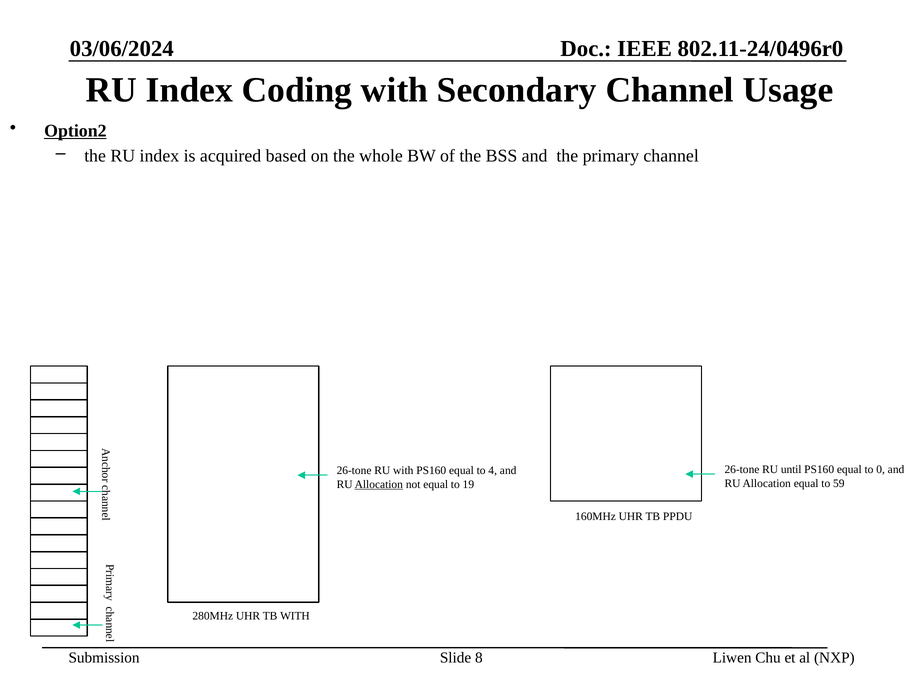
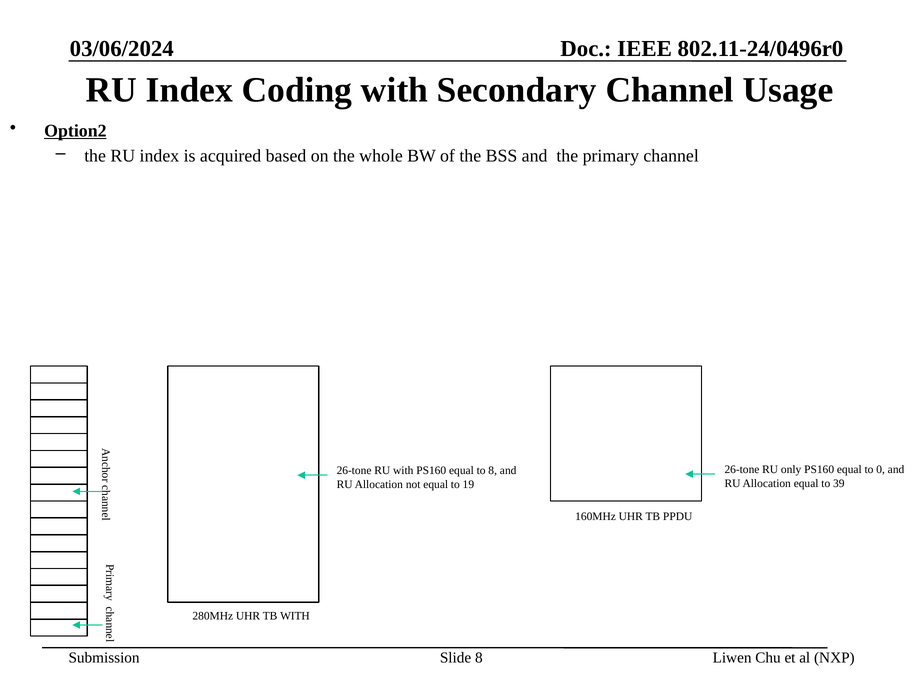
until: until -> only (791, 470)
to 4: 4 -> 8 (493, 471)
59: 59 -> 39 (839, 484)
Allocation underline: present -> none (379, 485)
